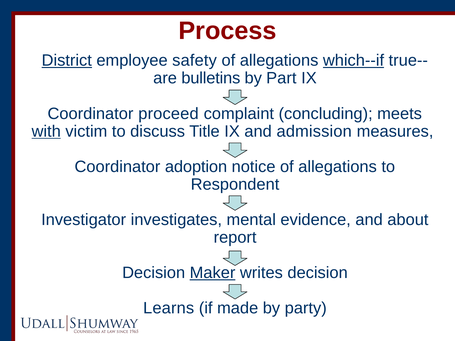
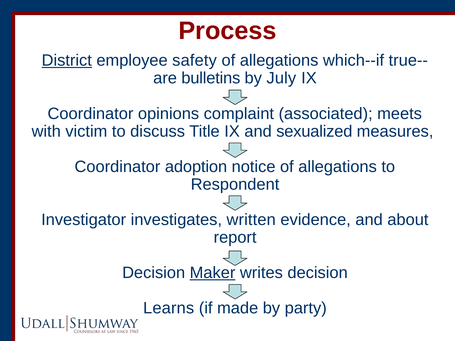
which--if underline: present -> none (354, 61)
Part: Part -> July (281, 78)
proceed: proceed -> opinions (169, 114)
concluding: concluding -> associated (326, 114)
with underline: present -> none (46, 131)
admission: admission -> sexualized (314, 131)
mental: mental -> written (251, 220)
